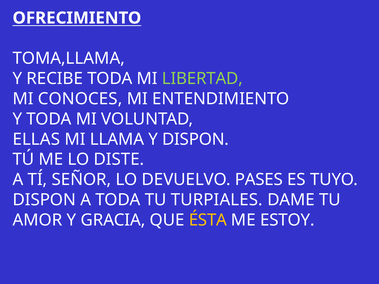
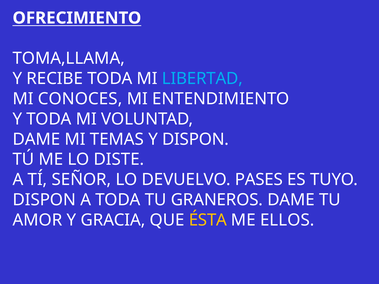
LIBERTAD colour: light green -> light blue (202, 79)
ELLAS: ELLAS -> DAME (36, 139)
LLAMA: LLAMA -> TEMAS (117, 139)
TURPIALES: TURPIALES -> GRANEROS (217, 200)
ESTOY: ESTOY -> ELLOS (287, 220)
